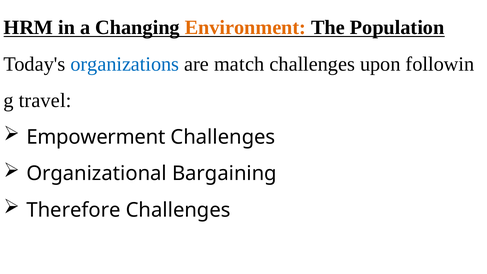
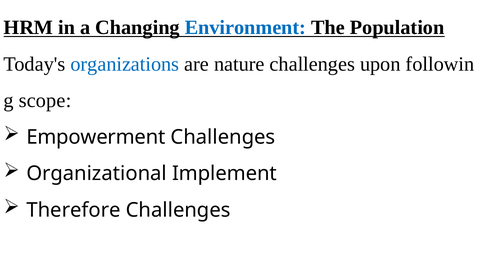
Environment colour: orange -> blue (245, 28)
match: match -> nature (239, 64)
travel: travel -> scope (45, 101)
Bargaining: Bargaining -> Implement (224, 174)
